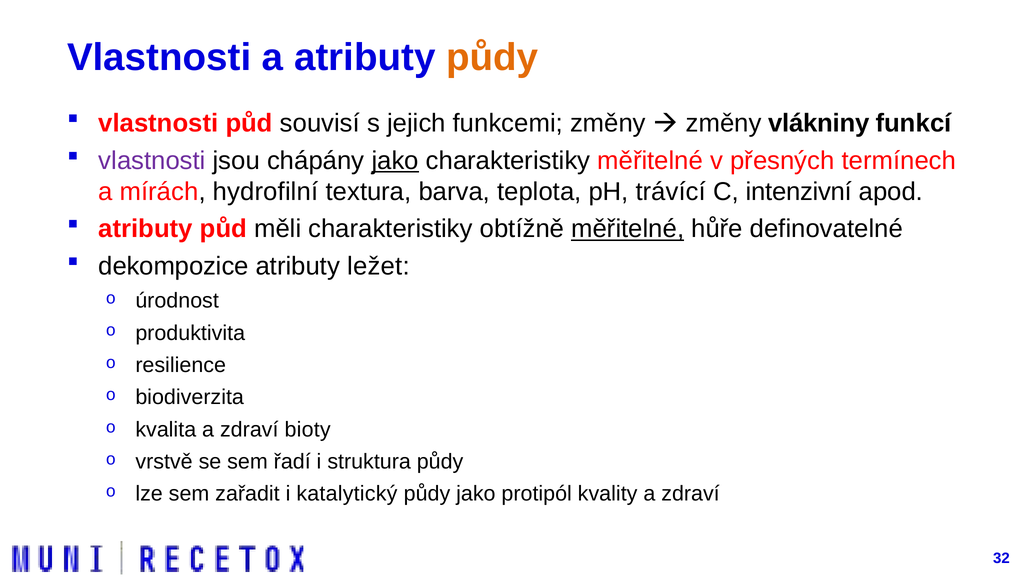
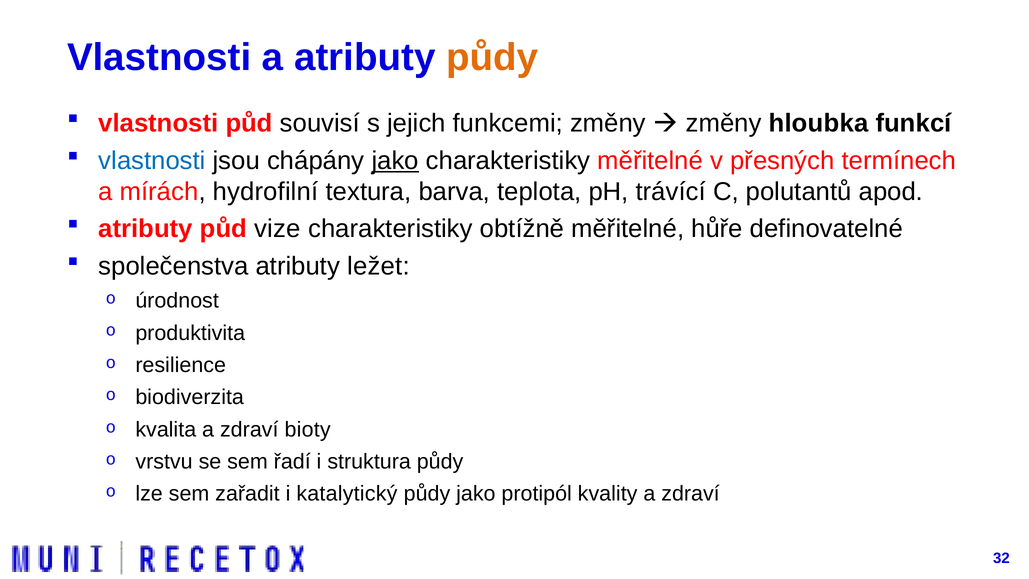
vlákniny: vlákniny -> hloubka (819, 123)
vlastnosti colour: purple -> blue (152, 161)
intenzivní: intenzivní -> polutantů (799, 192)
měli: měli -> vize (278, 229)
měřitelné underline: present -> none (628, 229)
dekompozice: dekompozice -> společenstva (173, 266)
vrstvě: vrstvě -> vrstvu (164, 462)
